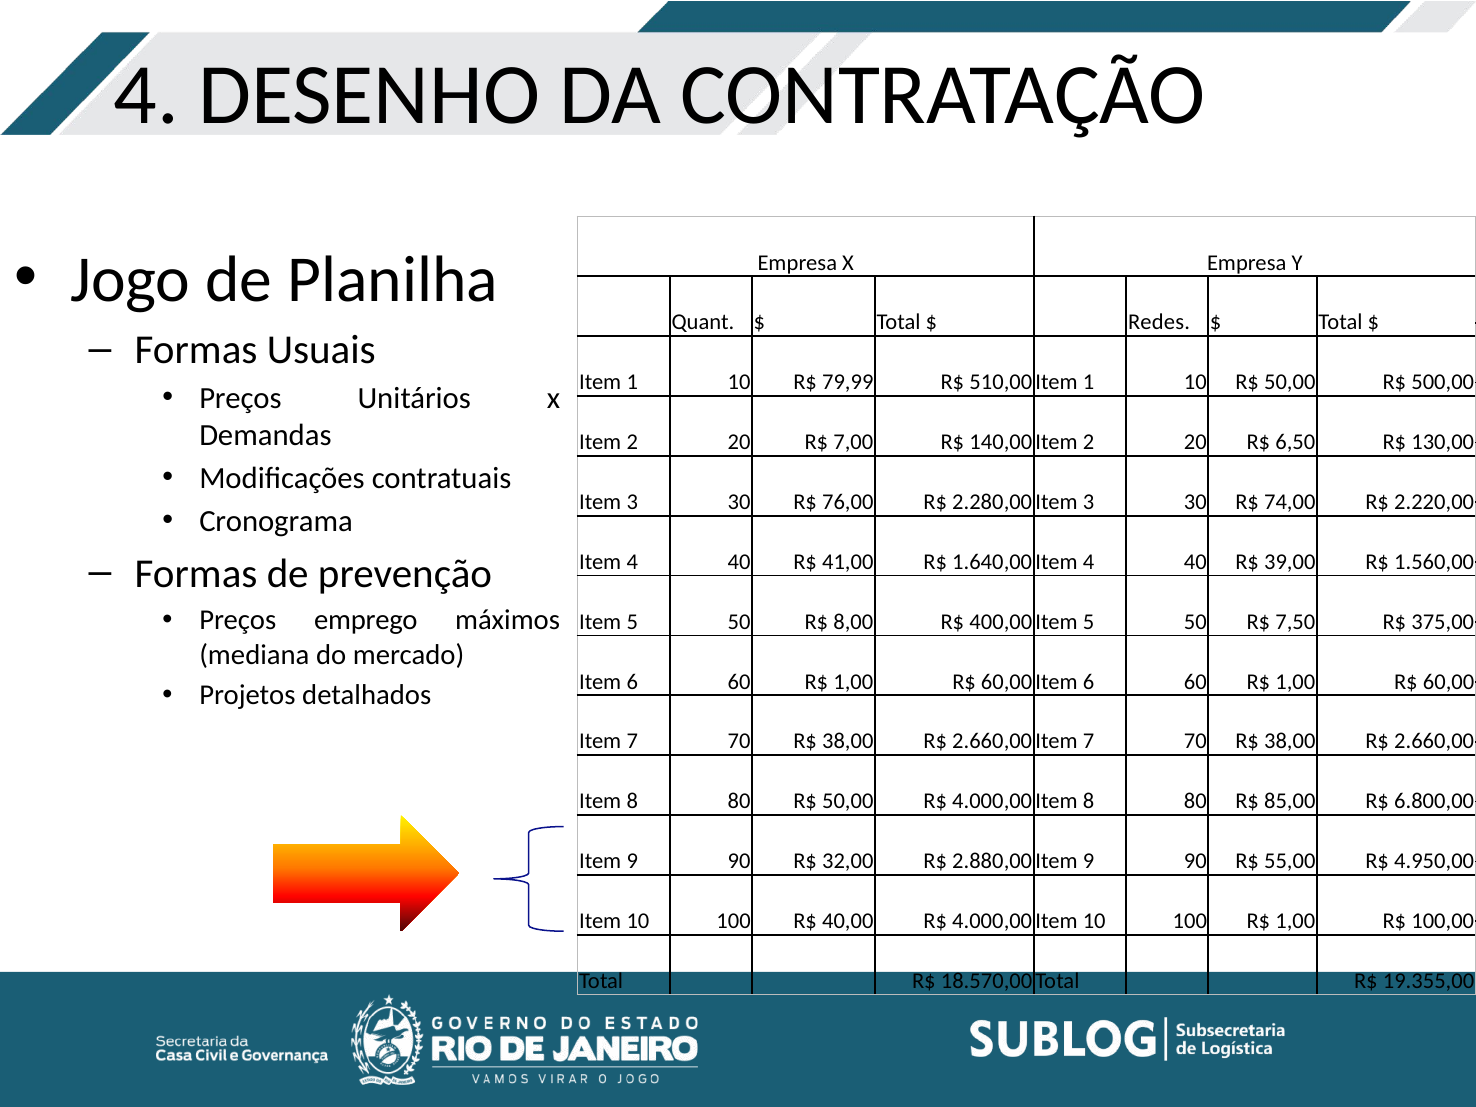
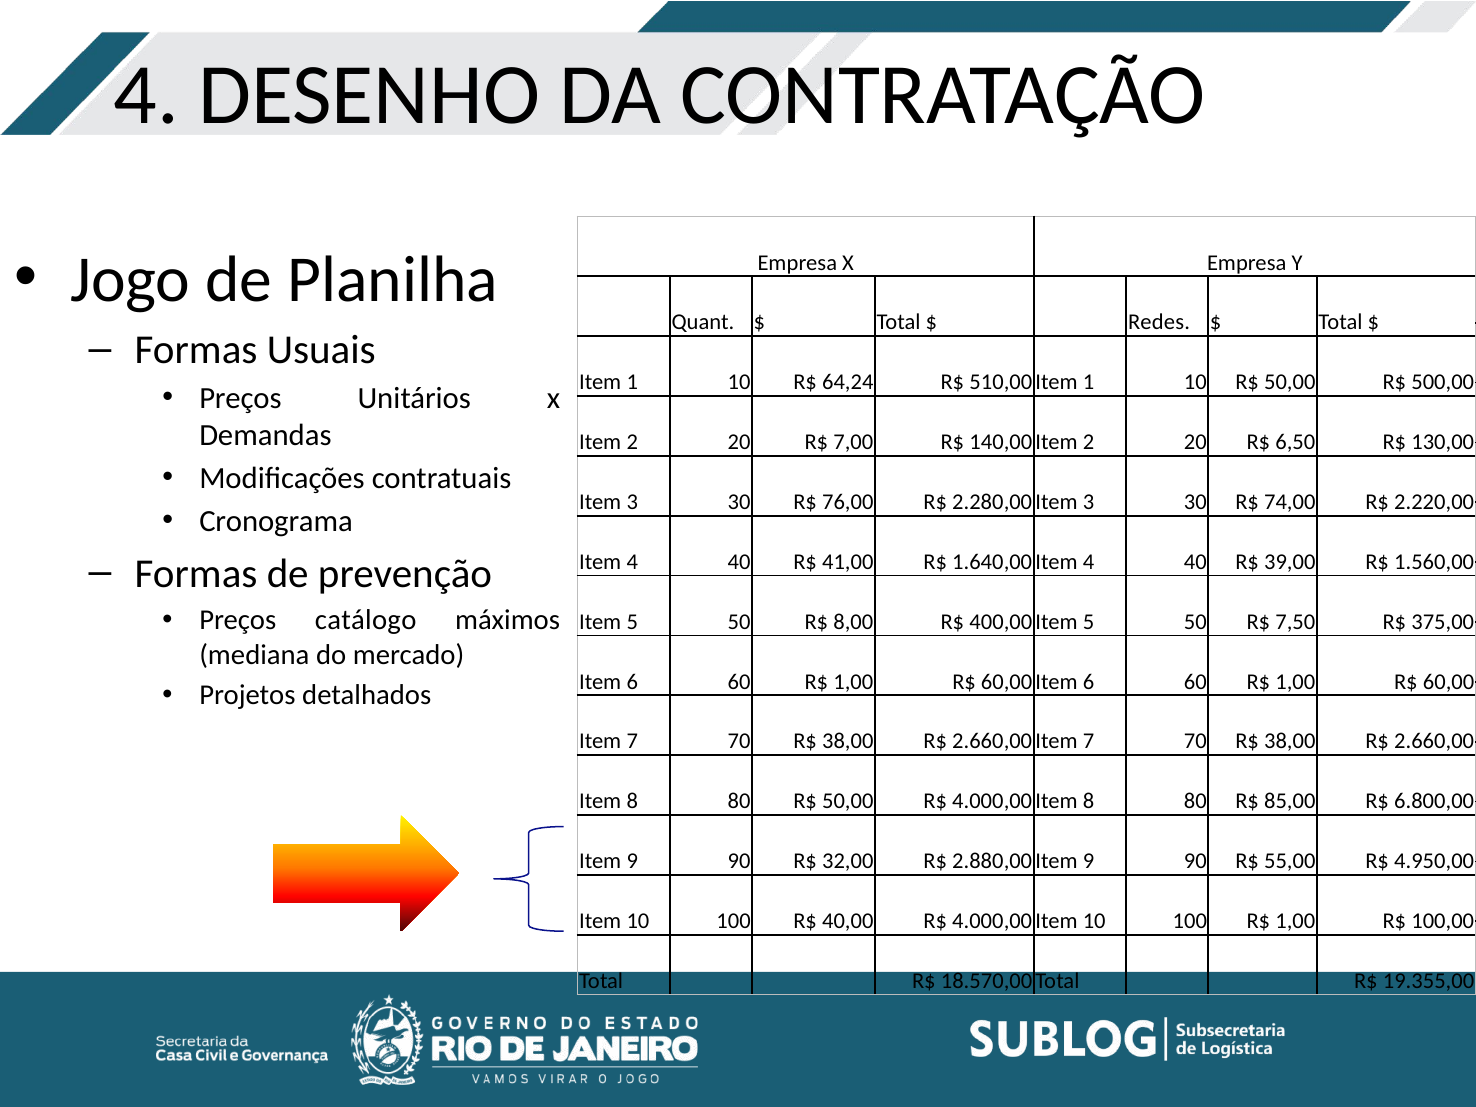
79,99: 79,99 -> 64,24 (848, 382)
emprego: emprego -> catálogo (366, 620)
